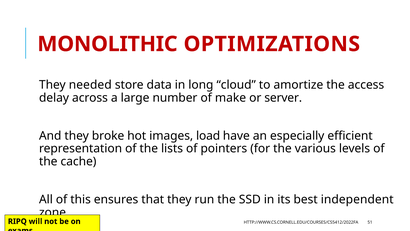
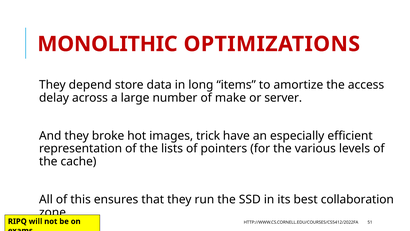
needed: needed -> depend (90, 85)
cloud: cloud -> items (236, 85)
load: load -> trick (208, 136)
independent: independent -> collaboration (357, 199)
